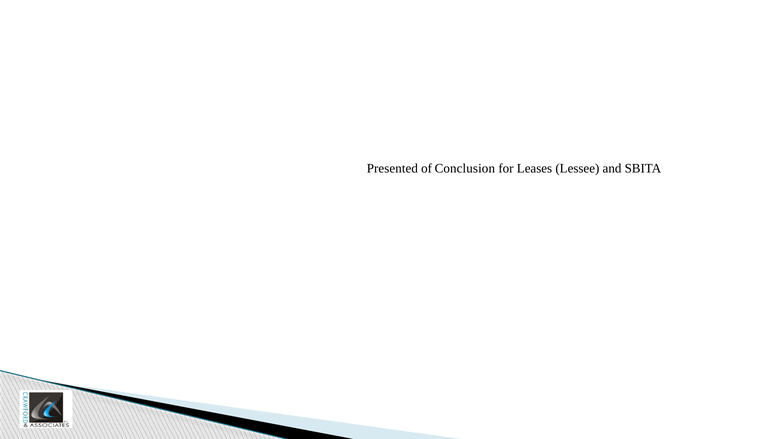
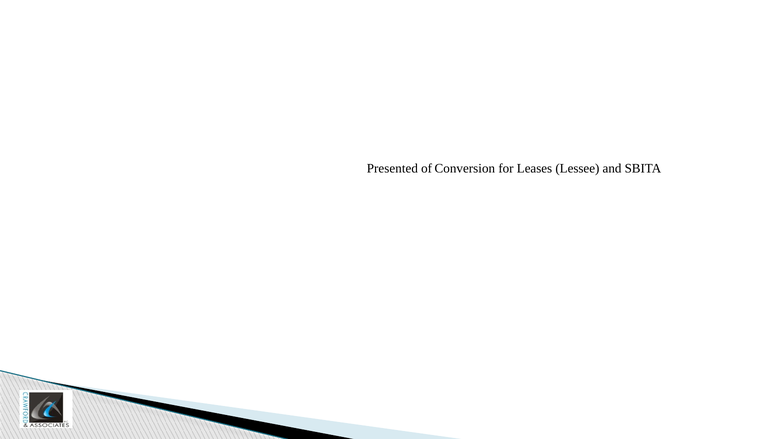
Conclusion: Conclusion -> Conversion (465, 168)
